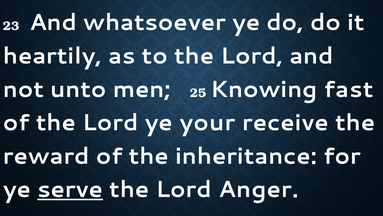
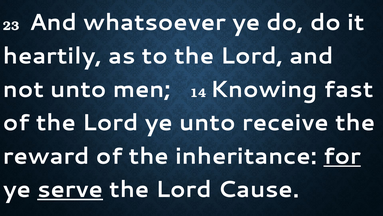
25: 25 -> 14 (198, 93)
ye your: your -> unto (207, 122)
for underline: none -> present (342, 156)
Anger: Anger -> Cause (259, 189)
